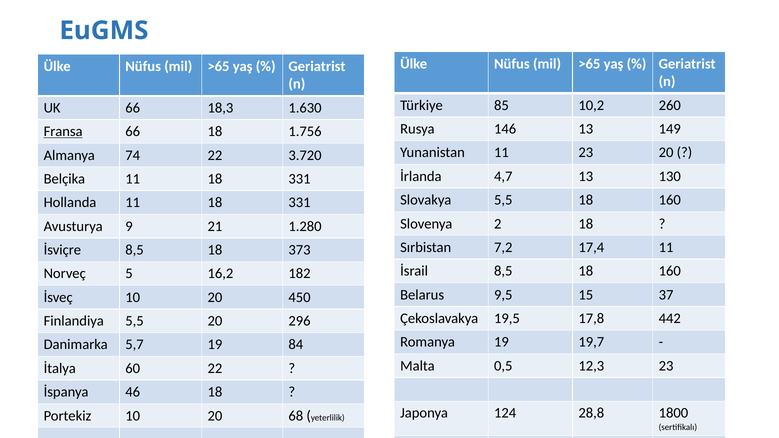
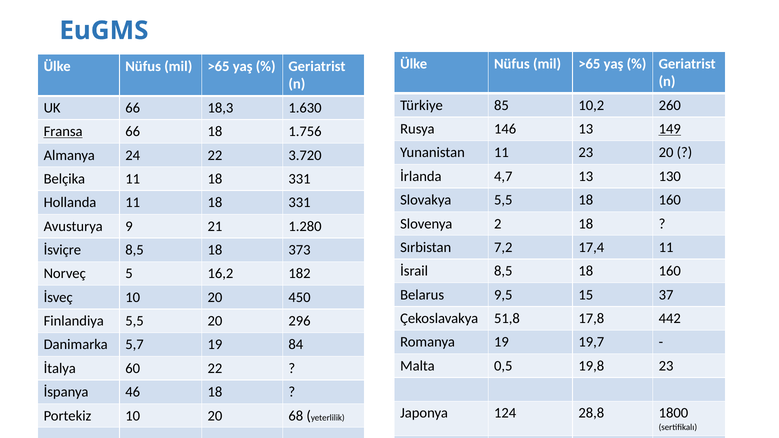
149 underline: none -> present (670, 129)
74: 74 -> 24 (133, 155)
19,5: 19,5 -> 51,8 (507, 319)
12,3: 12,3 -> 19,8 (591, 366)
